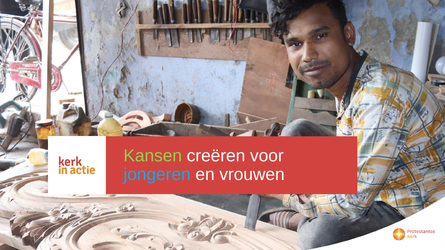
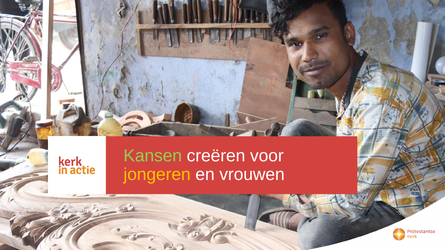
jongeren colour: light blue -> yellow (157, 175)
